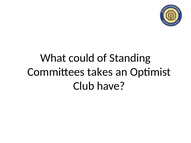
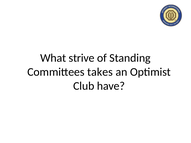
could: could -> strive (82, 58)
